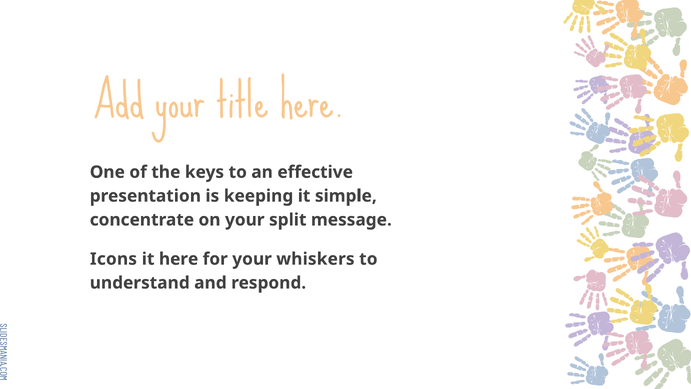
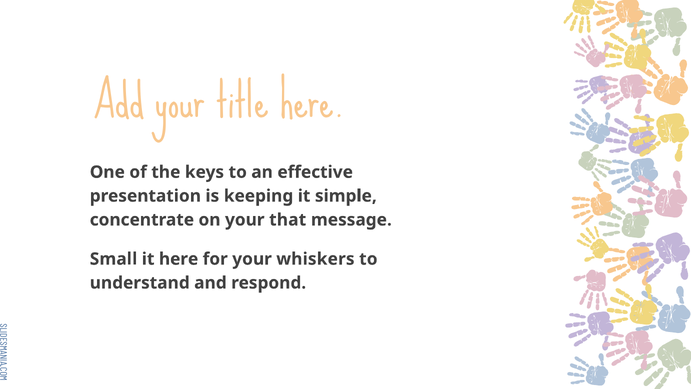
split: split -> that (288, 220)
Icons: Icons -> Small (113, 259)
